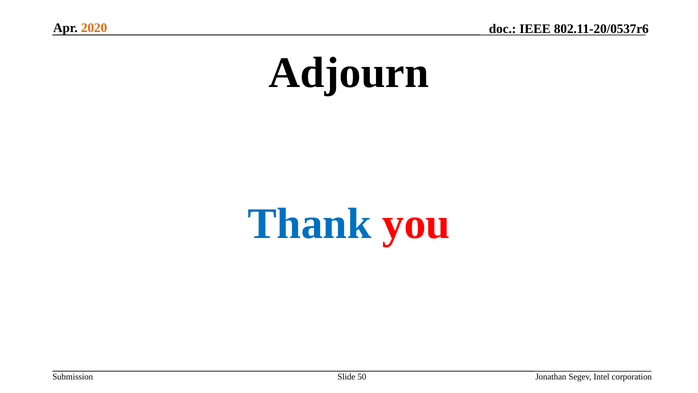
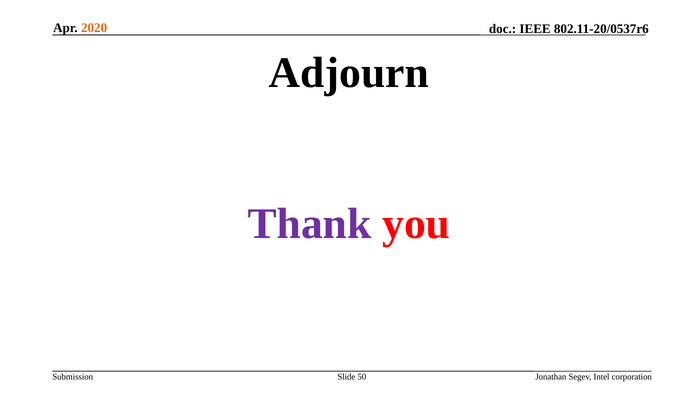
Thank colour: blue -> purple (310, 224)
